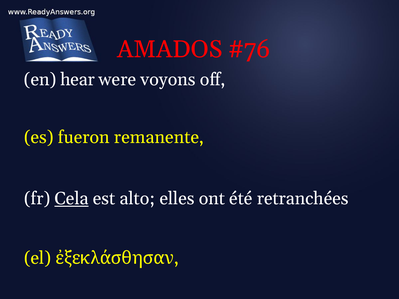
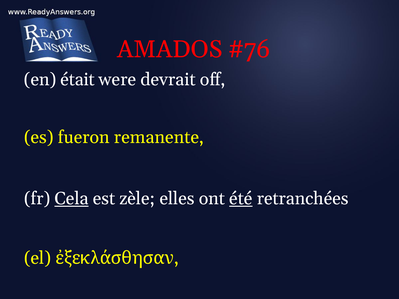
hear: hear -> était (78, 79)
voyons: voyons -> devrait (168, 79)
alto: alto -> zèle (137, 199)
été underline: none -> present (241, 199)
